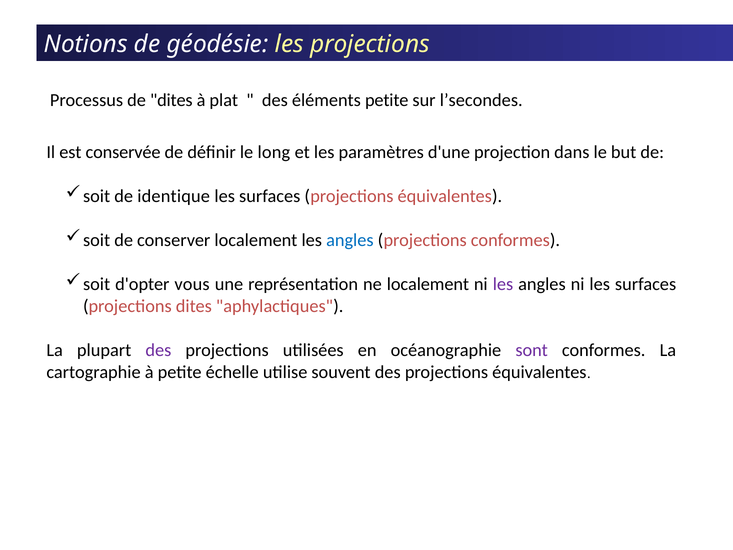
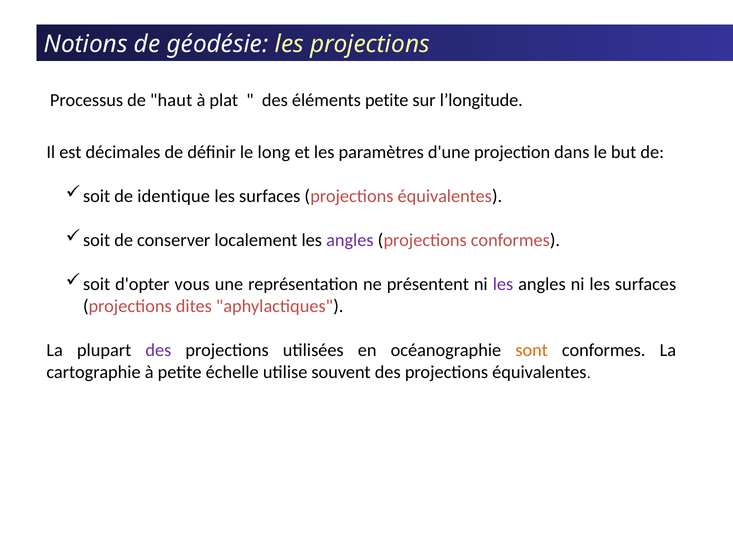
de dites: dites -> haut (171, 100)
l’secondes: l’secondes -> l’longitude (481, 100)
conservée: conservée -> décimales (123, 152)
angles colour: blue -> purple (350, 240)
ne localement: localement -> présentent (428, 284)
sont colour: purple -> orange (532, 350)
